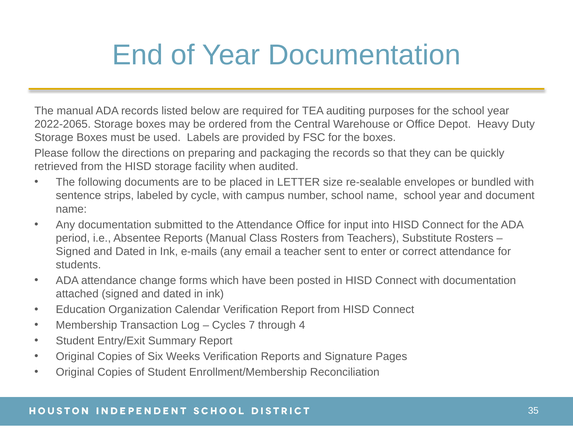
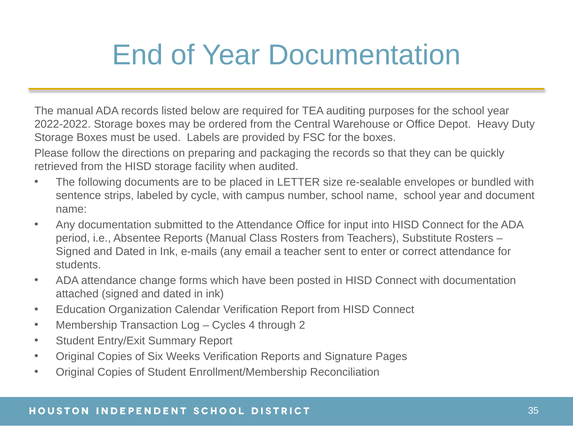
2022-2065: 2022-2065 -> 2022-2022 (63, 124)
7: 7 -> 4 (252, 325)
4: 4 -> 2 (302, 325)
